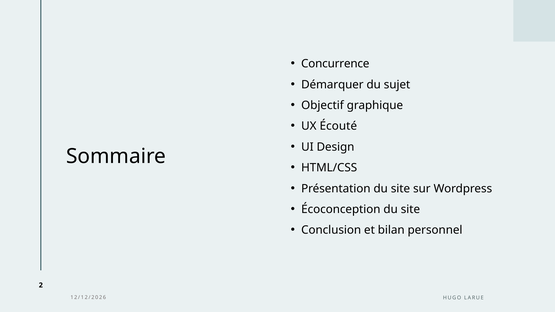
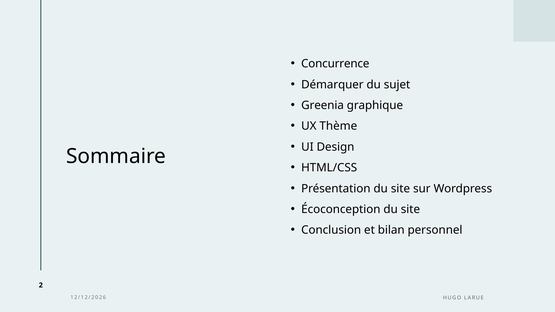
Objectif: Objectif -> Greenia (323, 105)
Écouté: Écouté -> Thème (338, 126)
